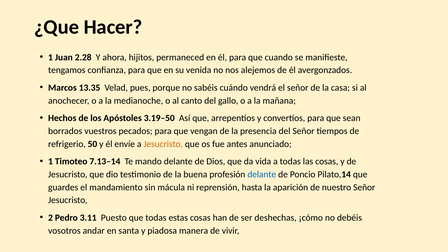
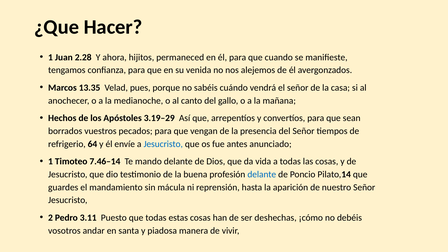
3.19–50: 3.19–50 -> 3.19–29 (159, 118)
50: 50 -> 64 (92, 144)
Jesucristo colour: orange -> blue (163, 144)
7.13–14: 7.13–14 -> 7.46–14 (105, 162)
